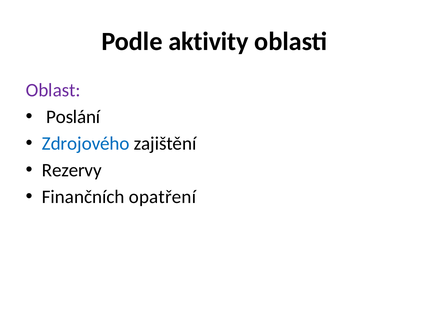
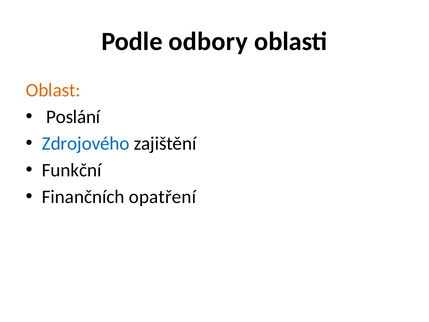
aktivity: aktivity -> odbory (208, 42)
Oblast colour: purple -> orange (53, 90)
Rezervy: Rezervy -> Funkční (72, 170)
